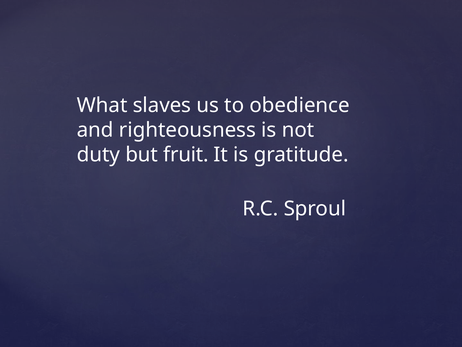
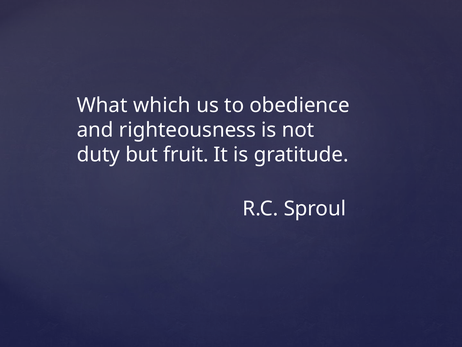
slaves: slaves -> which (162, 105)
